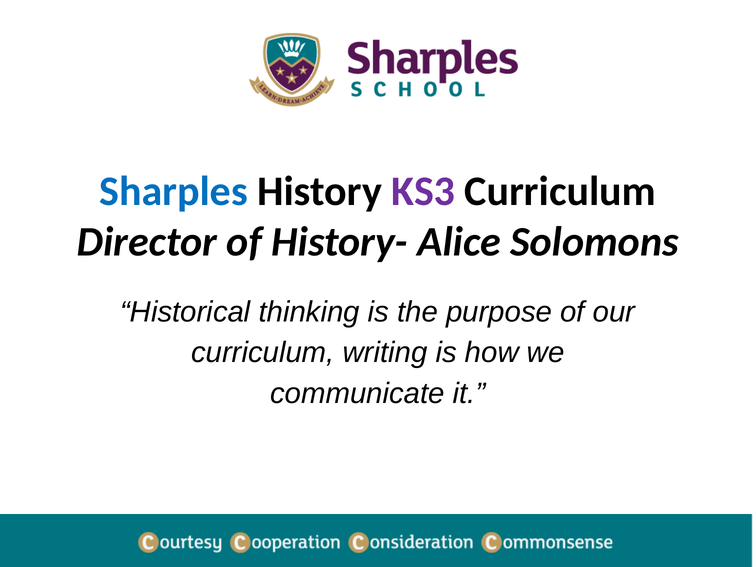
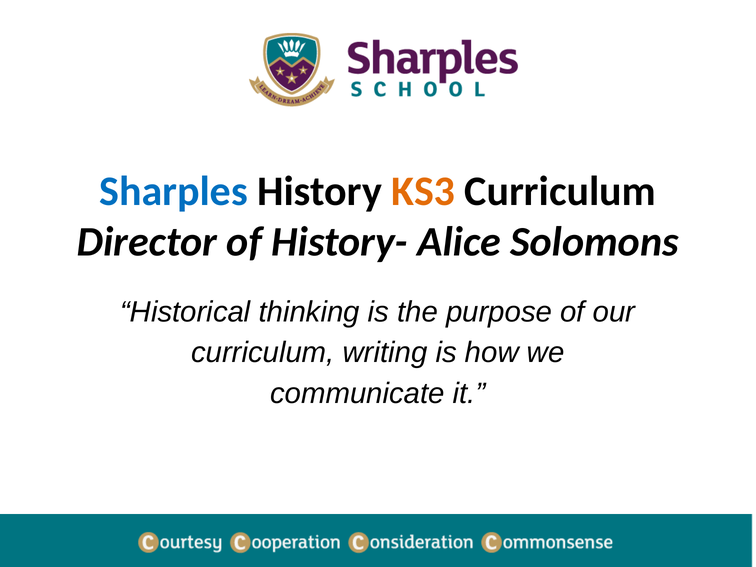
KS3 colour: purple -> orange (423, 191)
